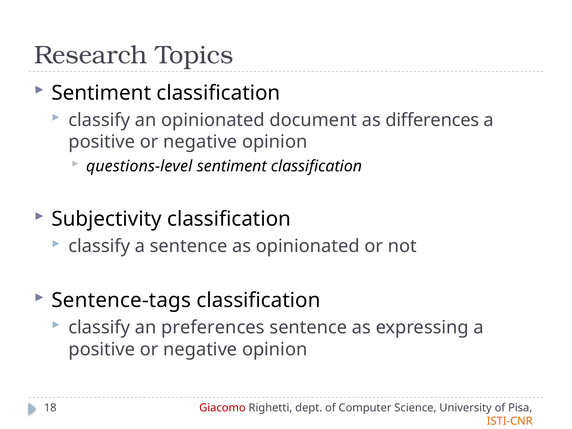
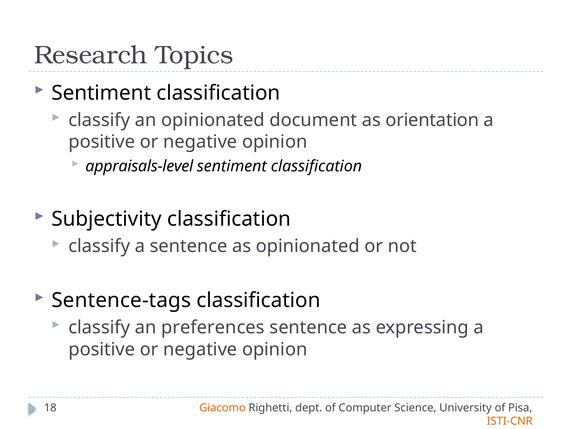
differences: differences -> orientation (432, 120)
questions-level: questions-level -> appraisals-level (139, 166)
Giacomo colour: red -> orange (222, 408)
